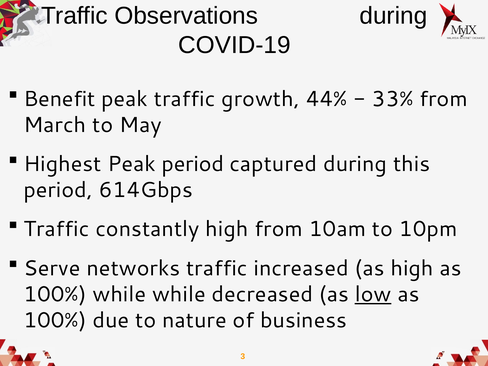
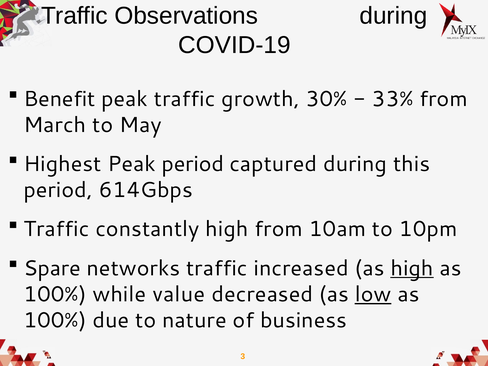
44%: 44% -> 30% (326, 99)
Serve: Serve -> Spare (52, 268)
high underline: none -> present (412, 268)
while while: while -> value (179, 294)
